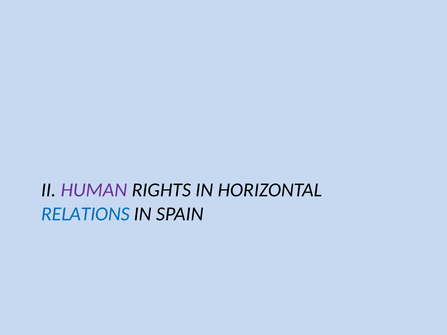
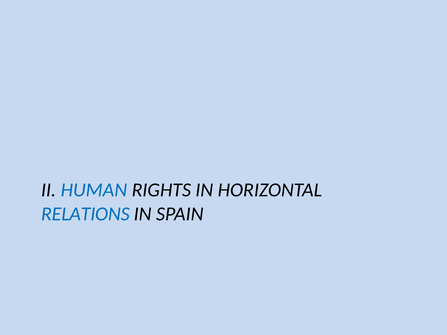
HUMAN colour: purple -> blue (94, 190)
